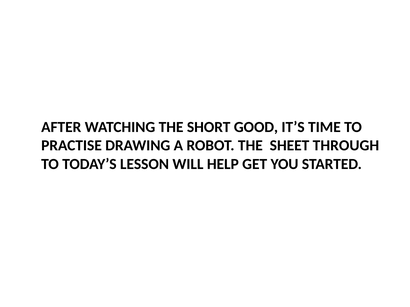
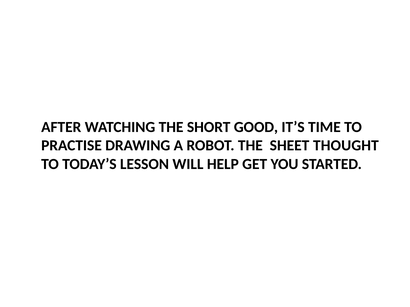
THROUGH: THROUGH -> THOUGHT (346, 146)
